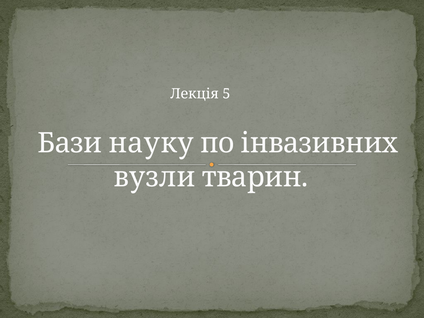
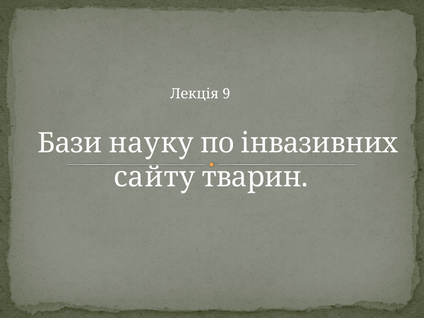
5: 5 -> 9 (226, 94)
вузли: вузли -> сайту (154, 177)
